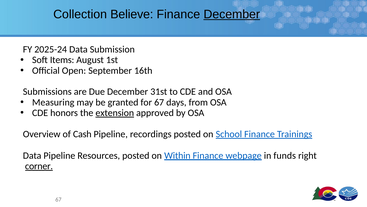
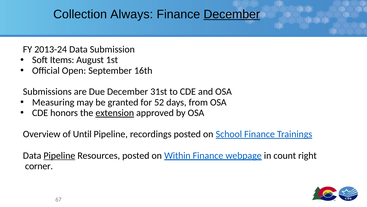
Believe: Believe -> Always (132, 14)
2025-24: 2025-24 -> 2013-24 (51, 49)
for 67: 67 -> 52 (159, 102)
Cash: Cash -> Until (82, 134)
Pipeline underline: none -> present (59, 155)
funds: funds -> count (285, 155)
corner underline: present -> none (39, 166)
